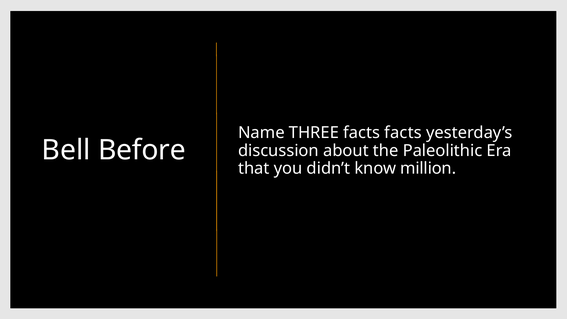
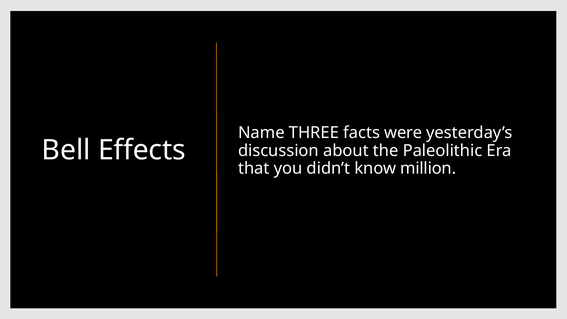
facts facts: facts -> were (403, 133)
Before: Before -> Effects (142, 150)
